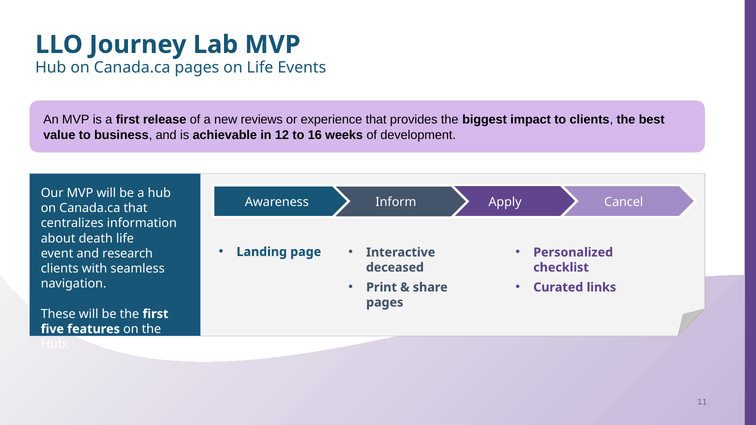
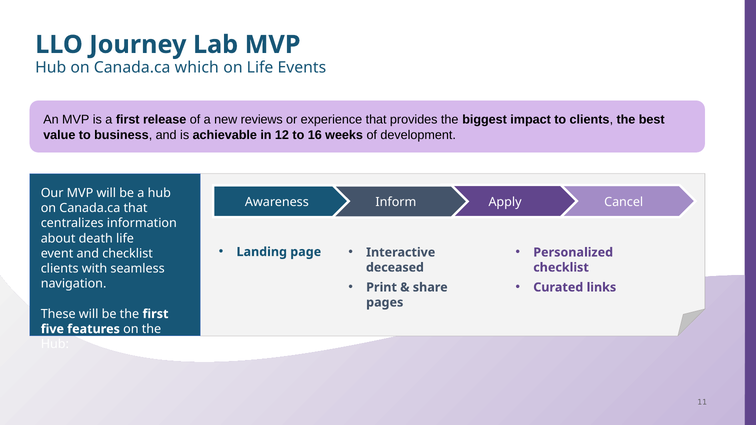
Canada.ca pages: pages -> which (197, 68)
and research: research -> checklist (128, 254)
